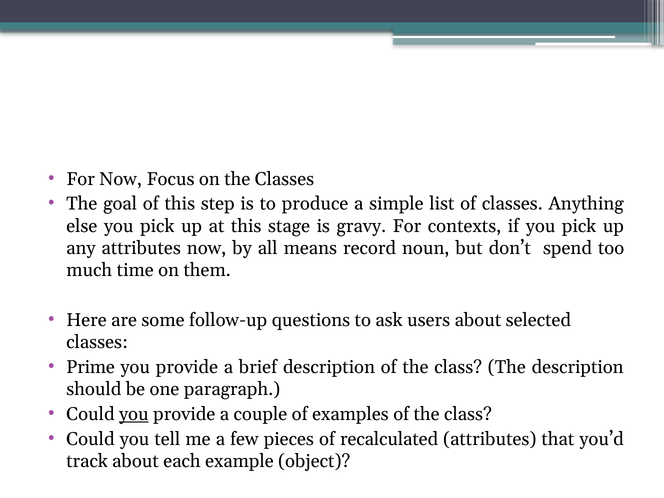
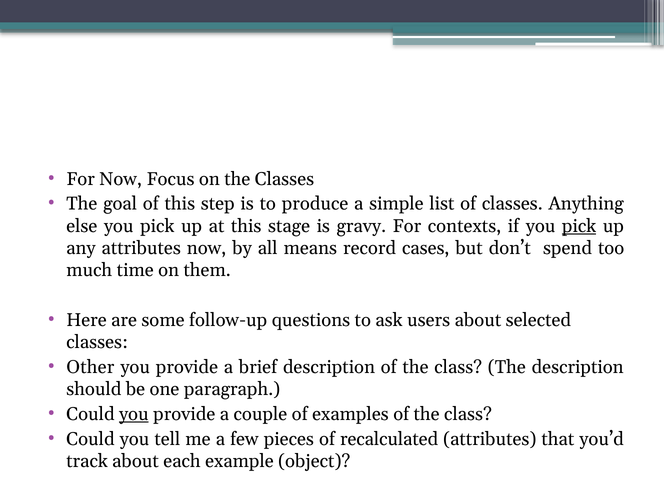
pick underline: none -> present (579, 226)
noun: noun -> cases (426, 248)
Prime: Prime -> Other (90, 367)
